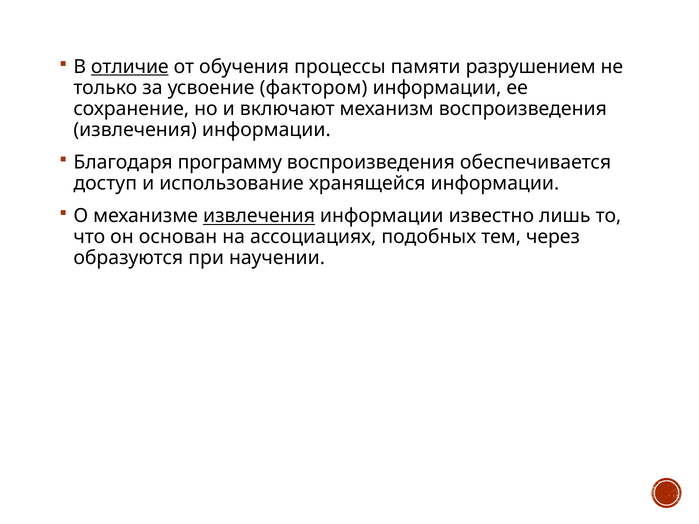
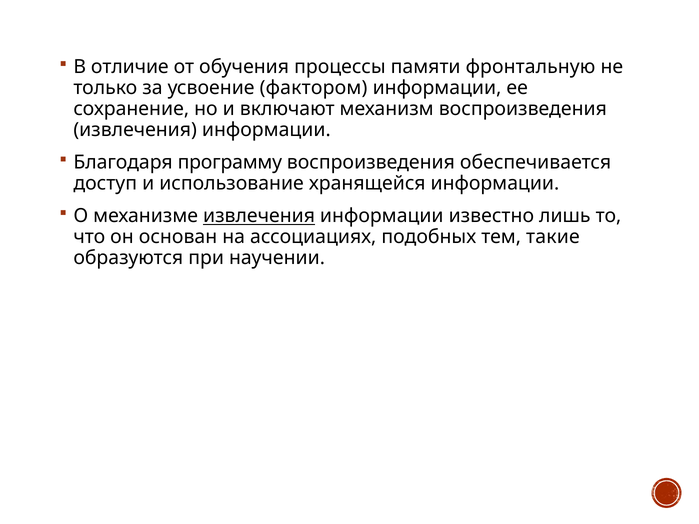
отличие underline: present -> none (130, 67)
разрушением: разрушением -> фронтальную (531, 67)
через: через -> такие (553, 237)
